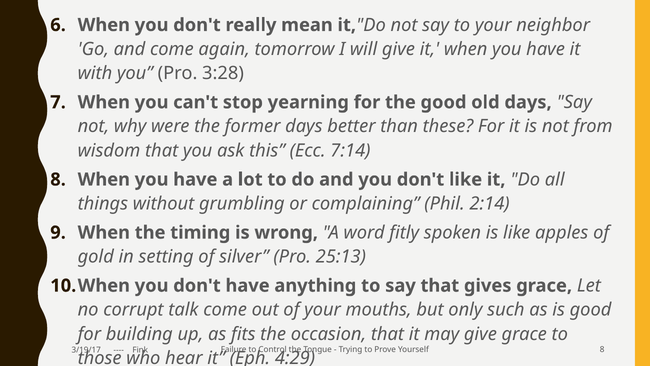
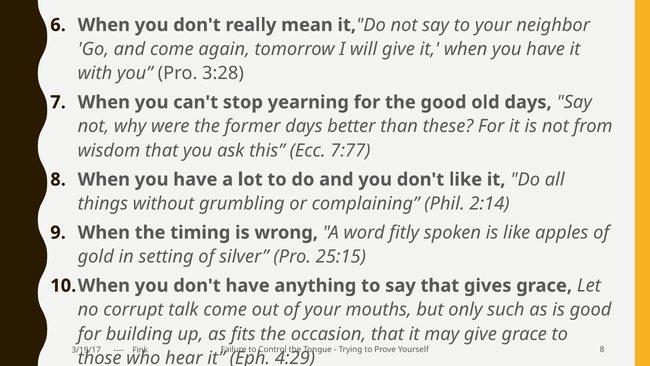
7:14: 7:14 -> 7:77 (350, 150)
25:13: 25:13 -> 25:15 (341, 257)
